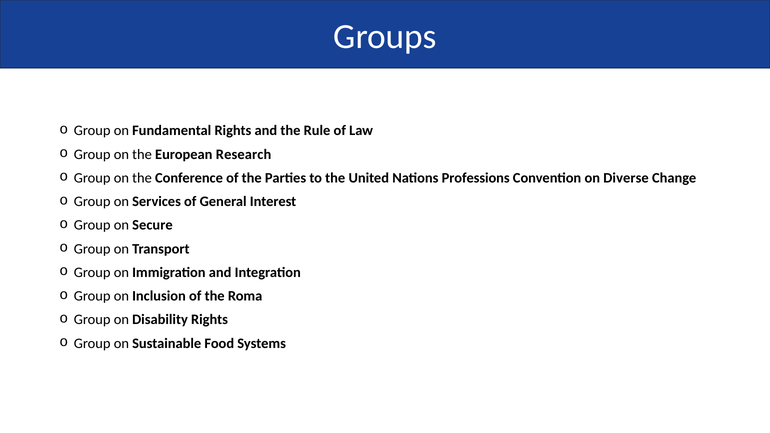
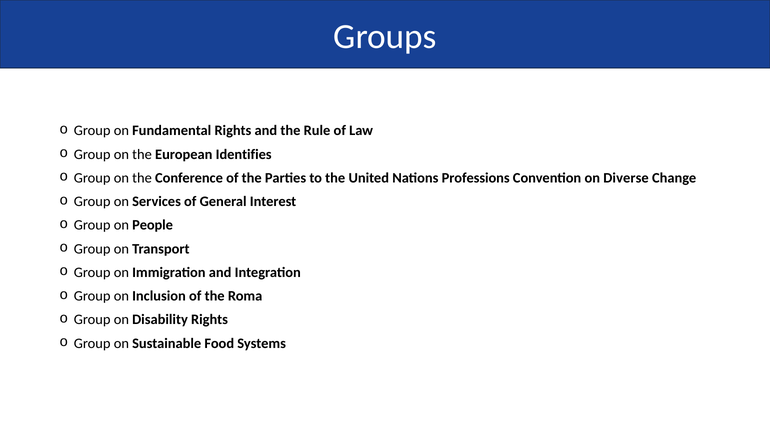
Research: Research -> Identifies (244, 154)
Secure: Secure -> People (153, 225)
